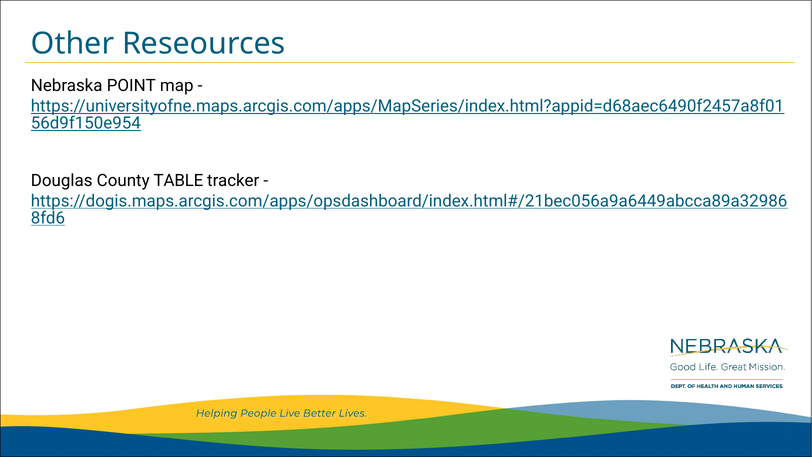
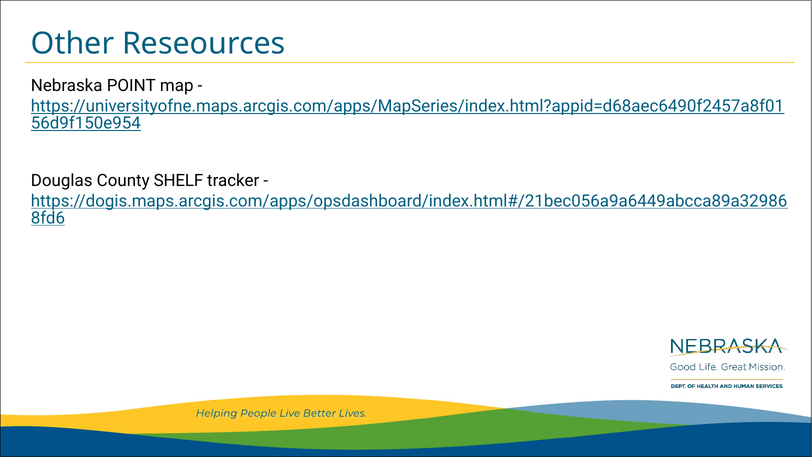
TABLE: TABLE -> SHELF (178, 181)
